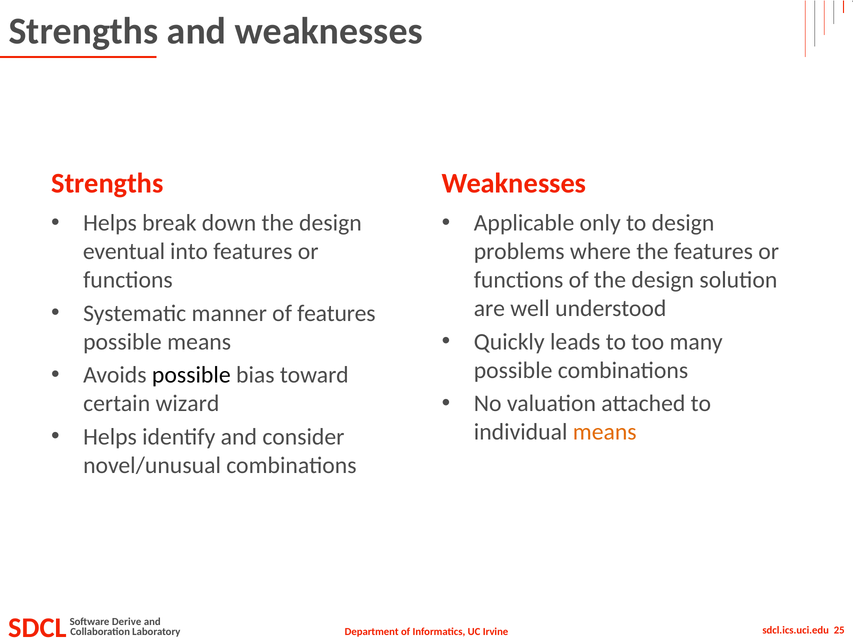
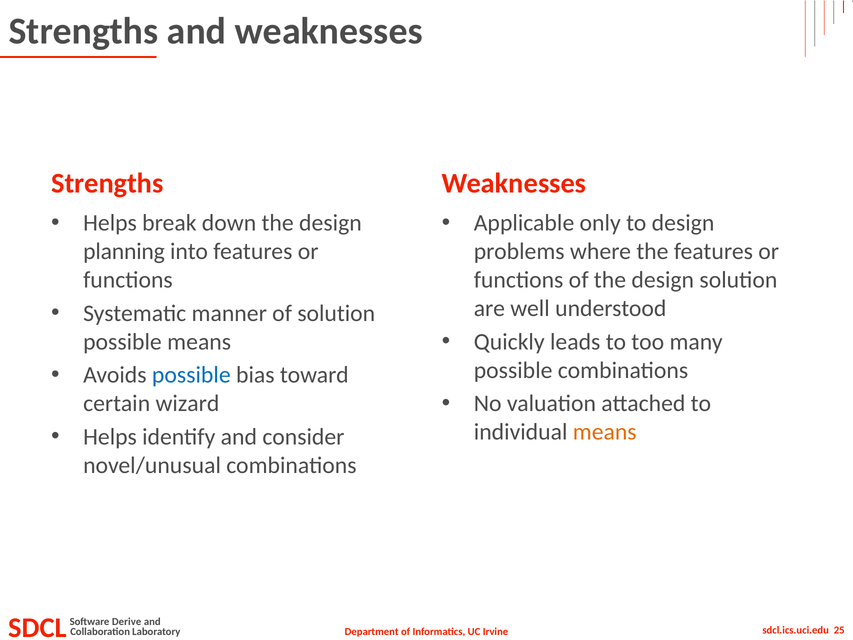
eventual: eventual -> planning (124, 252)
of features: features -> solution (336, 313)
possible colour: black -> blue (191, 375)
